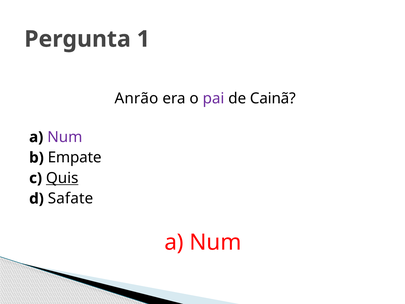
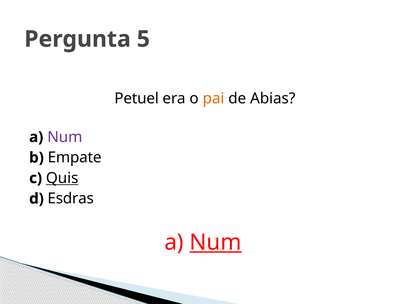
1: 1 -> 5 (143, 39)
Anrão: Anrão -> Petuel (137, 98)
pai colour: purple -> orange (213, 98)
Cainã: Cainã -> Abias (273, 98)
Safate: Safate -> Esdras (71, 198)
Num underline: none -> present (216, 242)
